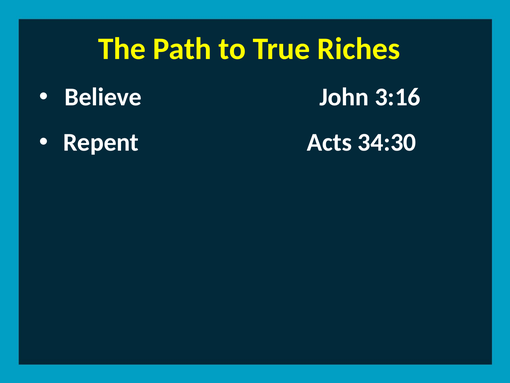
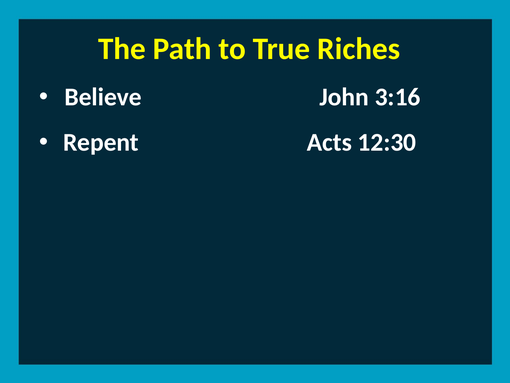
34:30: 34:30 -> 12:30 (387, 142)
